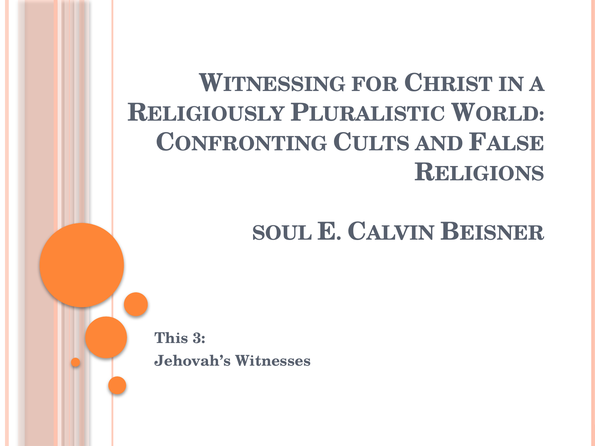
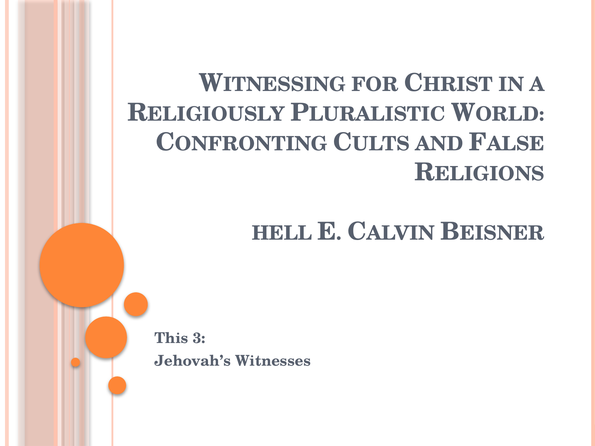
SOUL: SOUL -> HELL (282, 233)
